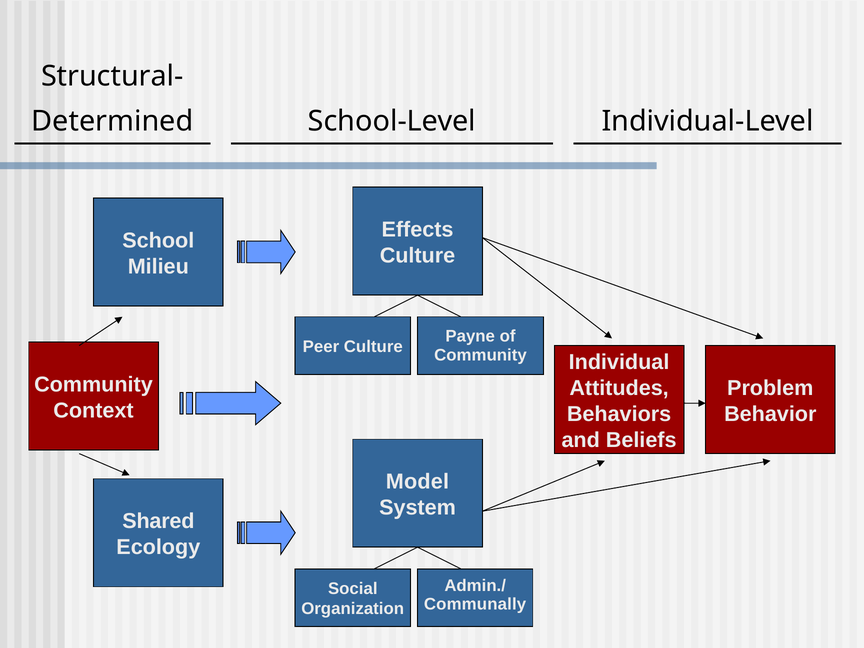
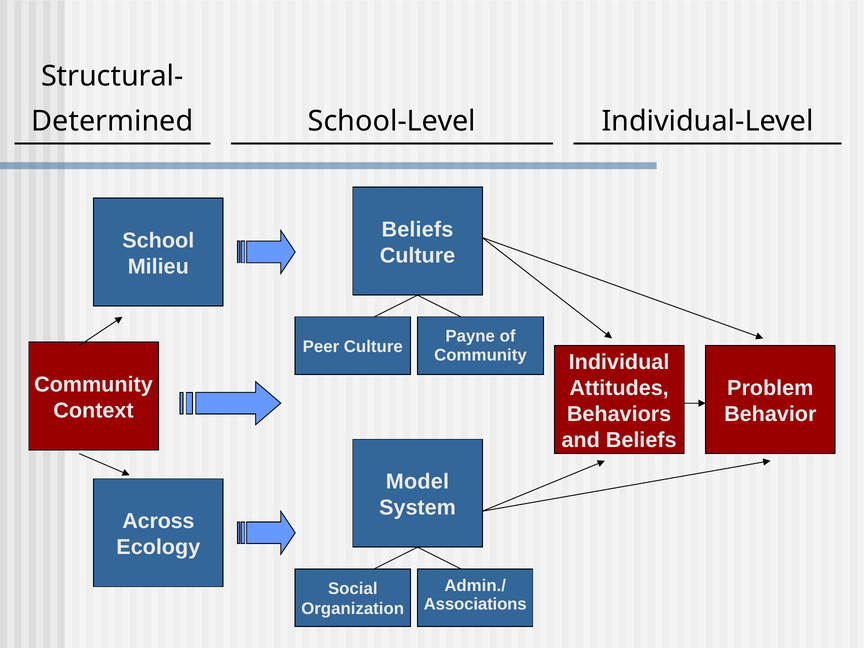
Effects: Effects -> Beliefs (417, 230)
Shared: Shared -> Across (158, 521)
Communally: Communally -> Associations (475, 604)
